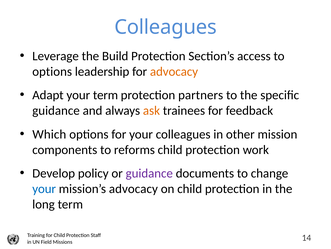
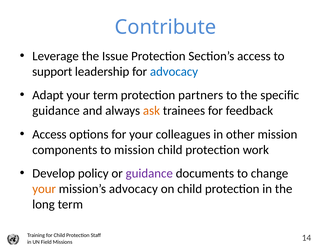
Colleagues: Colleagues -> Contribute (165, 27)
Build: Build -> Issue (115, 56)
options: options -> support (52, 71)
advocacy colour: orange -> blue (174, 71)
Which: Which -> Access (49, 134)
to reforms: reforms -> mission (134, 149)
your colour: blue -> orange (44, 188)
